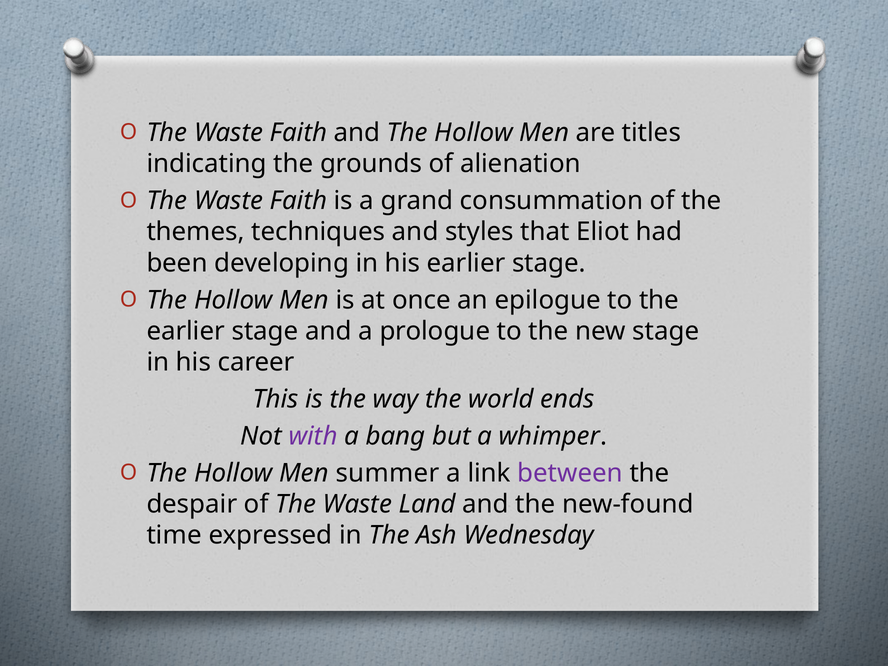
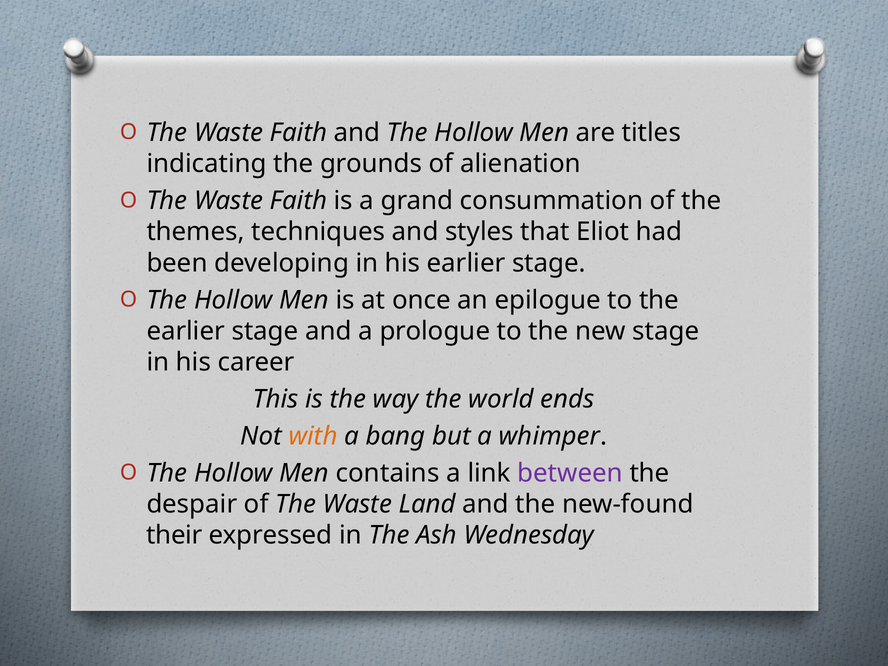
with colour: purple -> orange (313, 436)
summer: summer -> contains (388, 473)
time: time -> their (174, 535)
